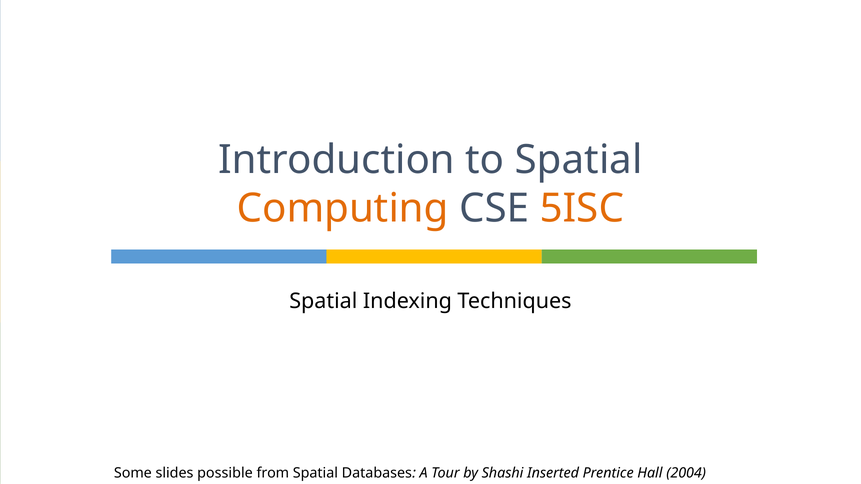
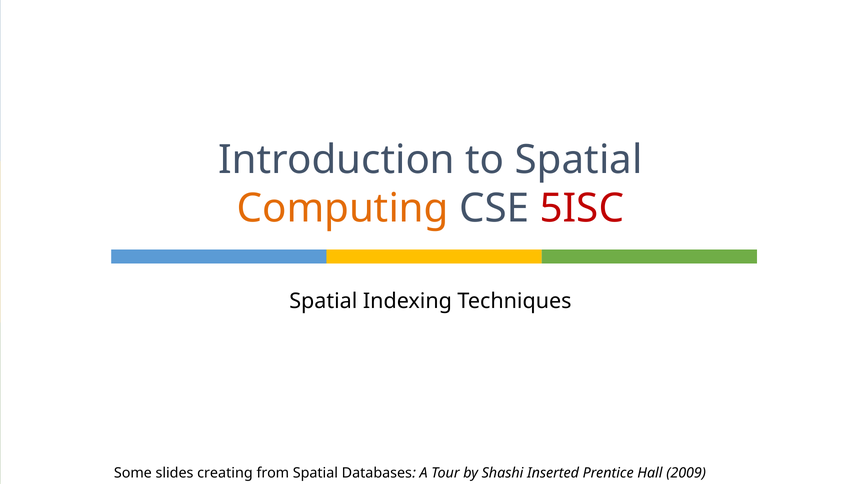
5ISC colour: orange -> red (582, 208)
possible: possible -> creating (225, 473)
2004: 2004 -> 2009 (686, 473)
